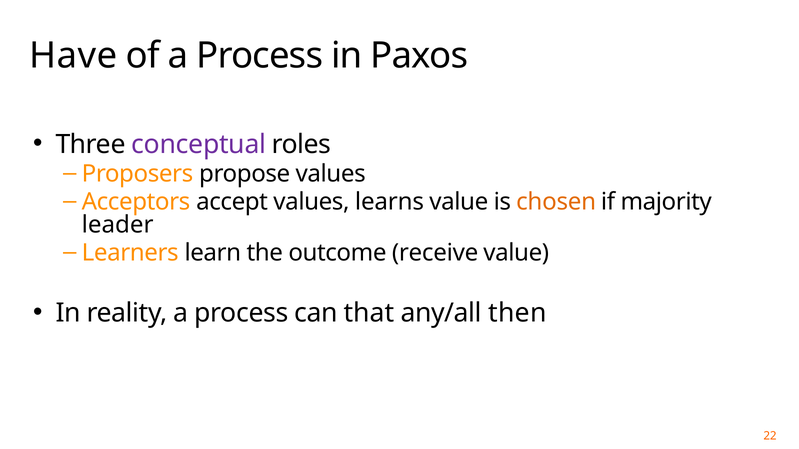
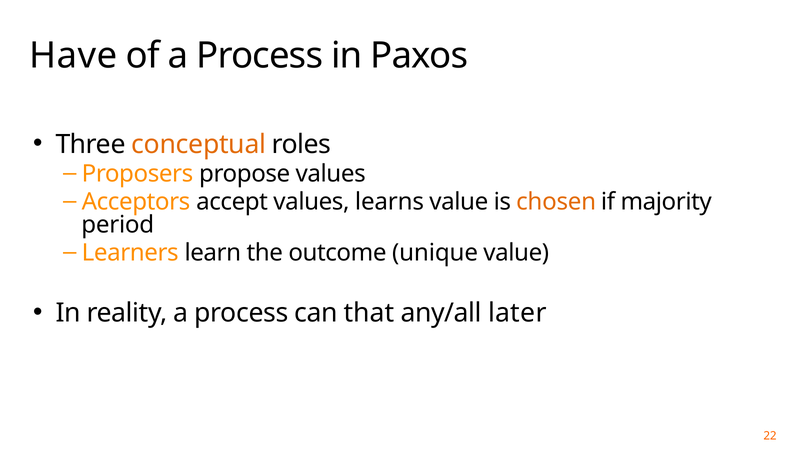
conceptual colour: purple -> orange (199, 144)
leader: leader -> period (118, 225)
receive: receive -> unique (435, 253)
then: then -> later (517, 314)
